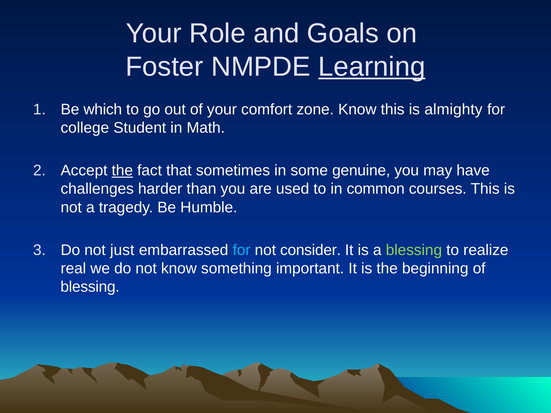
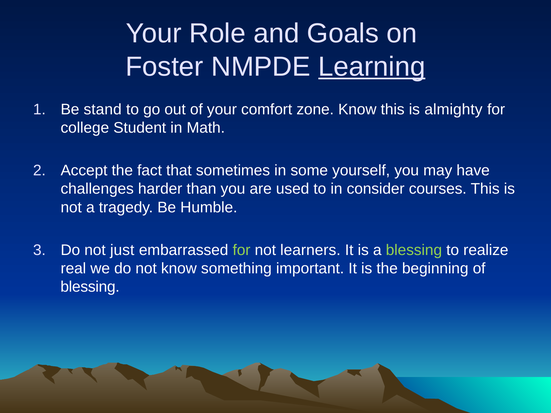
which: which -> stand (103, 109)
the underline: present -> none (122, 171)
genuine: genuine -> yourself (361, 171)
common: common -> consider (376, 189)
for colour: light blue -> light green (242, 250)
consider: consider -> learners (310, 250)
